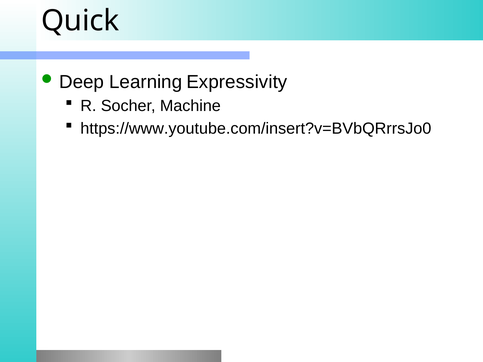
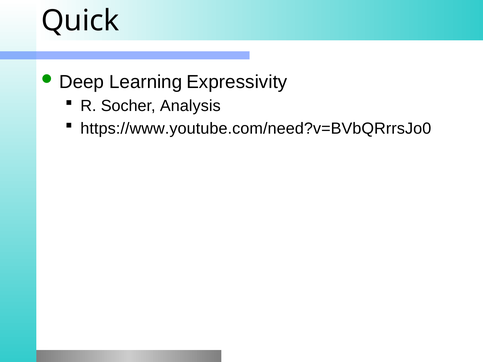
Machine: Machine -> Analysis (190, 106)
https://www.youtube.com/insert?v=BVbQRrrsJo0: https://www.youtube.com/insert?v=BVbQRrrsJo0 -> https://www.youtube.com/need?v=BVbQRrrsJo0 (256, 129)
